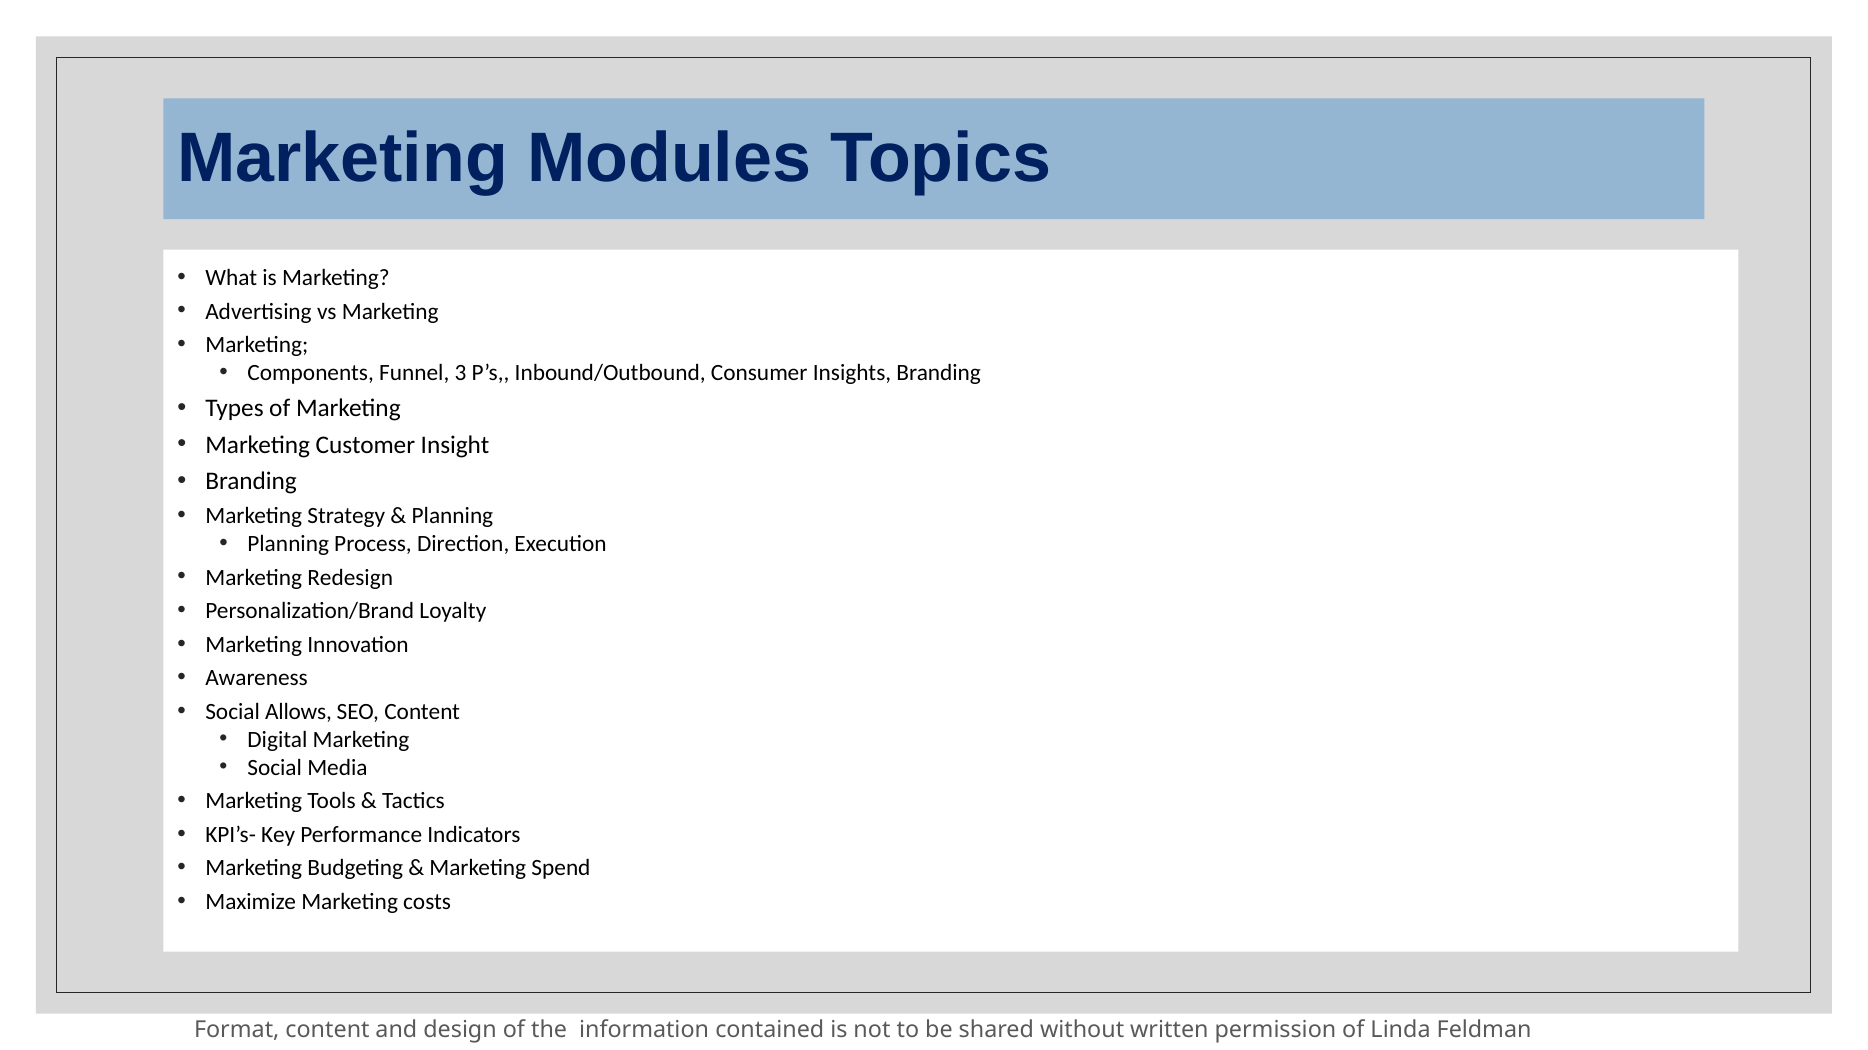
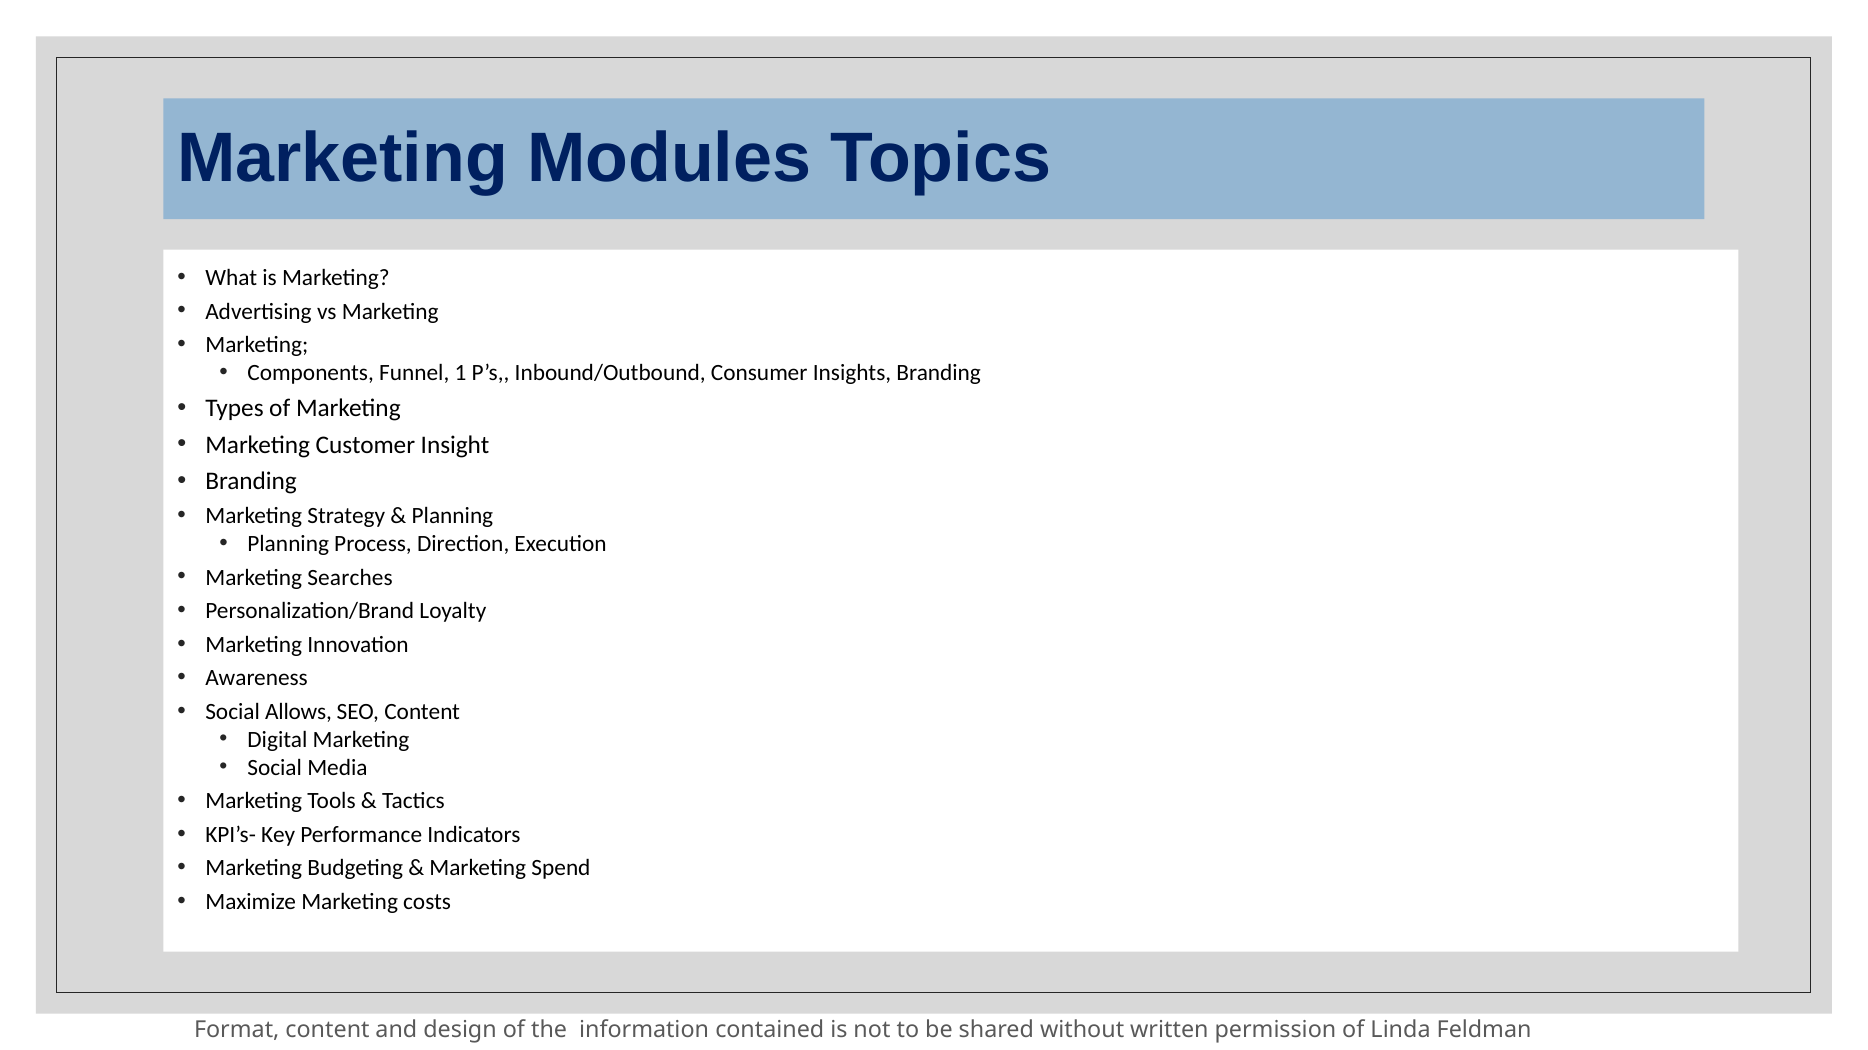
3: 3 -> 1 (461, 373)
Redesign: Redesign -> Searches (350, 578)
